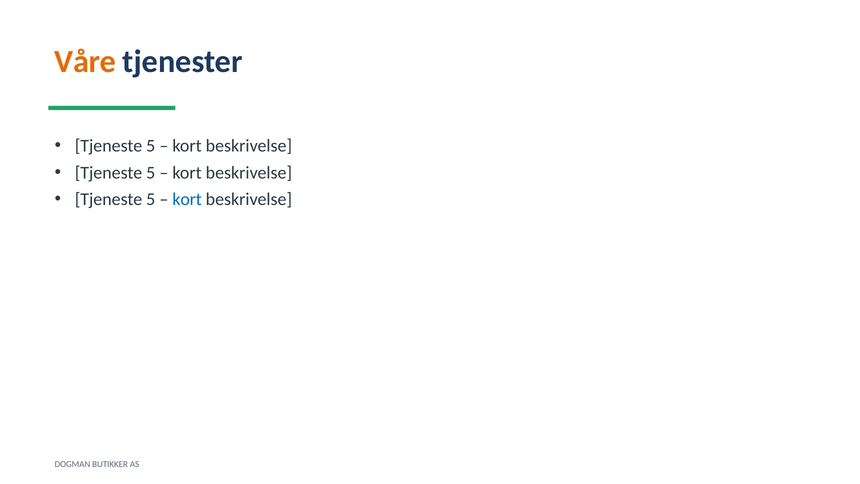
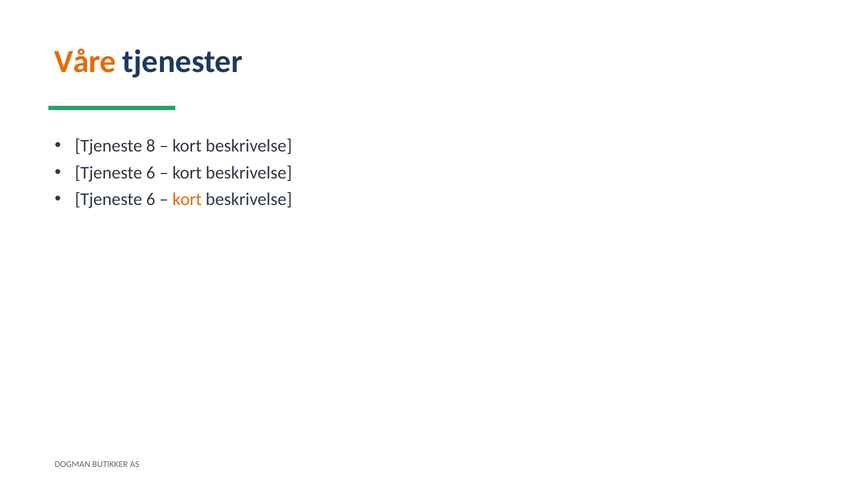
5: 5 -> 8 (151, 146)
5: 5 -> 6 (151, 173)
5: 5 -> 6 (151, 199)
kort colour: blue -> orange (187, 199)
